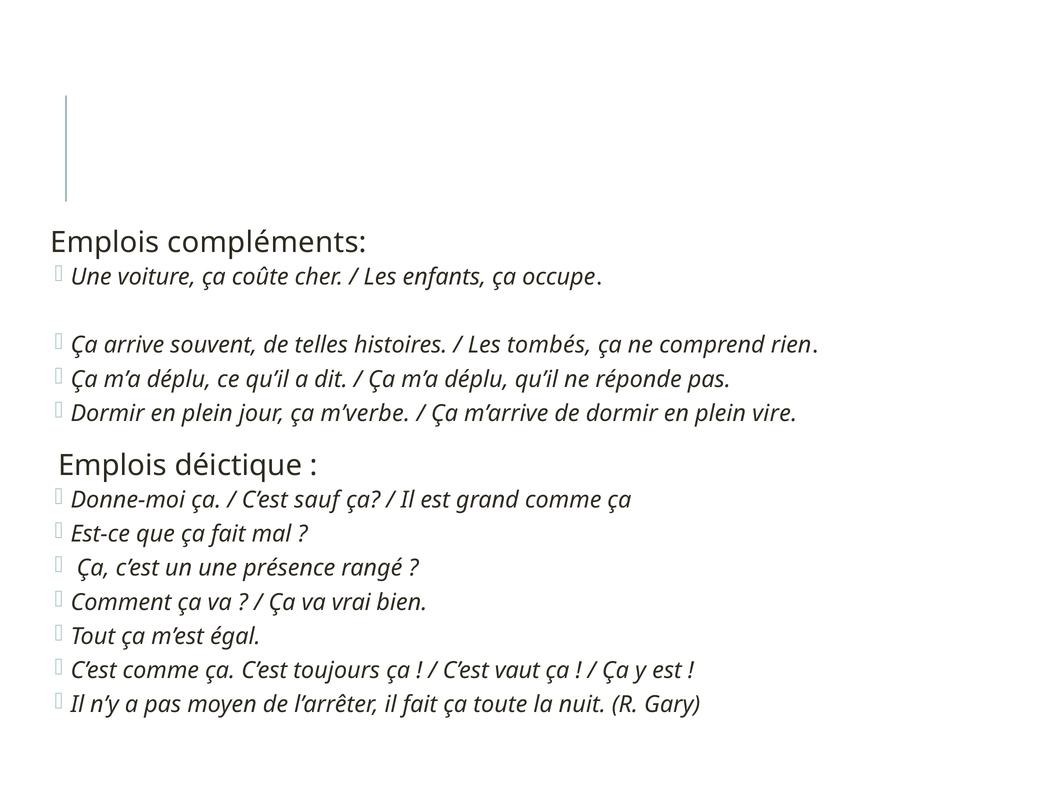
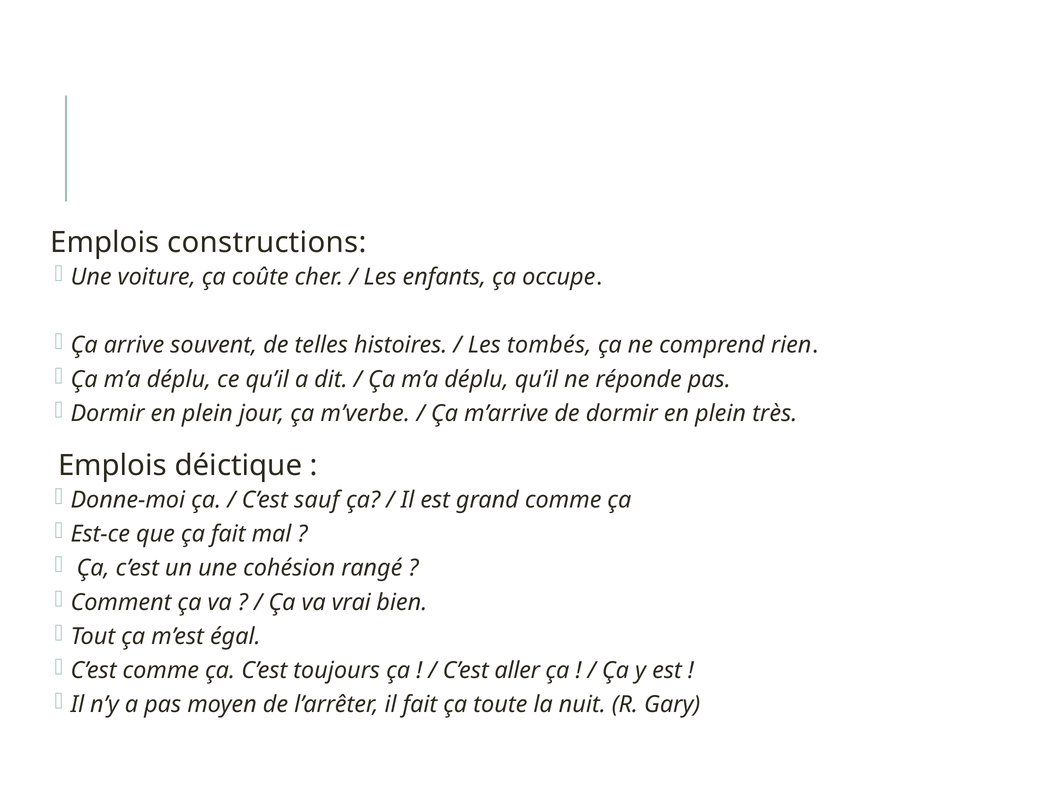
compléments: compléments -> constructions (267, 243)
vire: vire -> très (775, 414)
présence: présence -> cohésion (289, 569)
vaut: vaut -> aller (517, 671)
